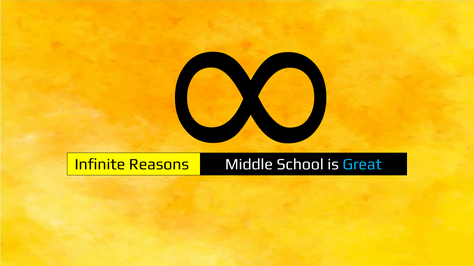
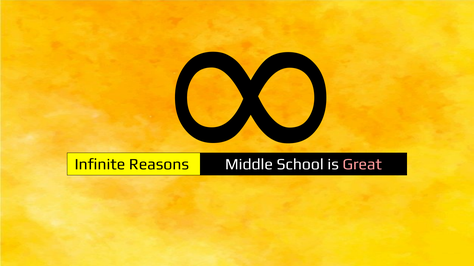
Great colour: light blue -> pink (362, 165)
